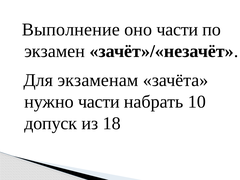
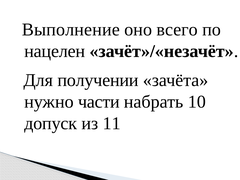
оно части: части -> всего (177, 30)
экзамен: экзамен -> нацелен (55, 51)
экзаменам: экзаменам -> получении (98, 80)
18: 18 -> 11 (112, 123)
